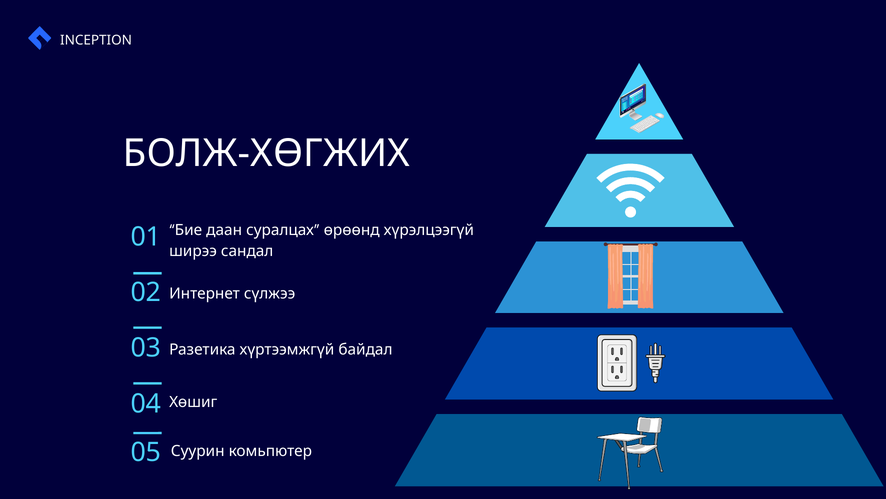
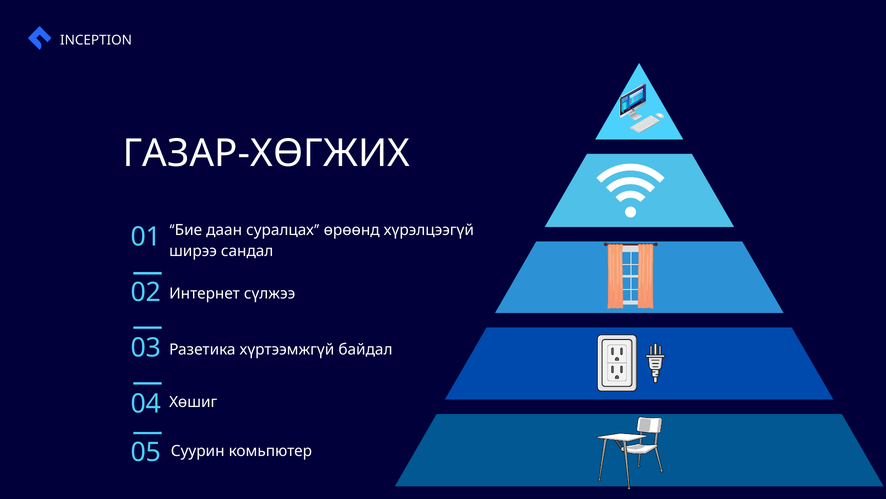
БОЛЖ-ХӨГЖИХ: БОЛЖ-ХӨГЖИХ -> ГАЗАР-ХӨГЖИХ (266, 153)
